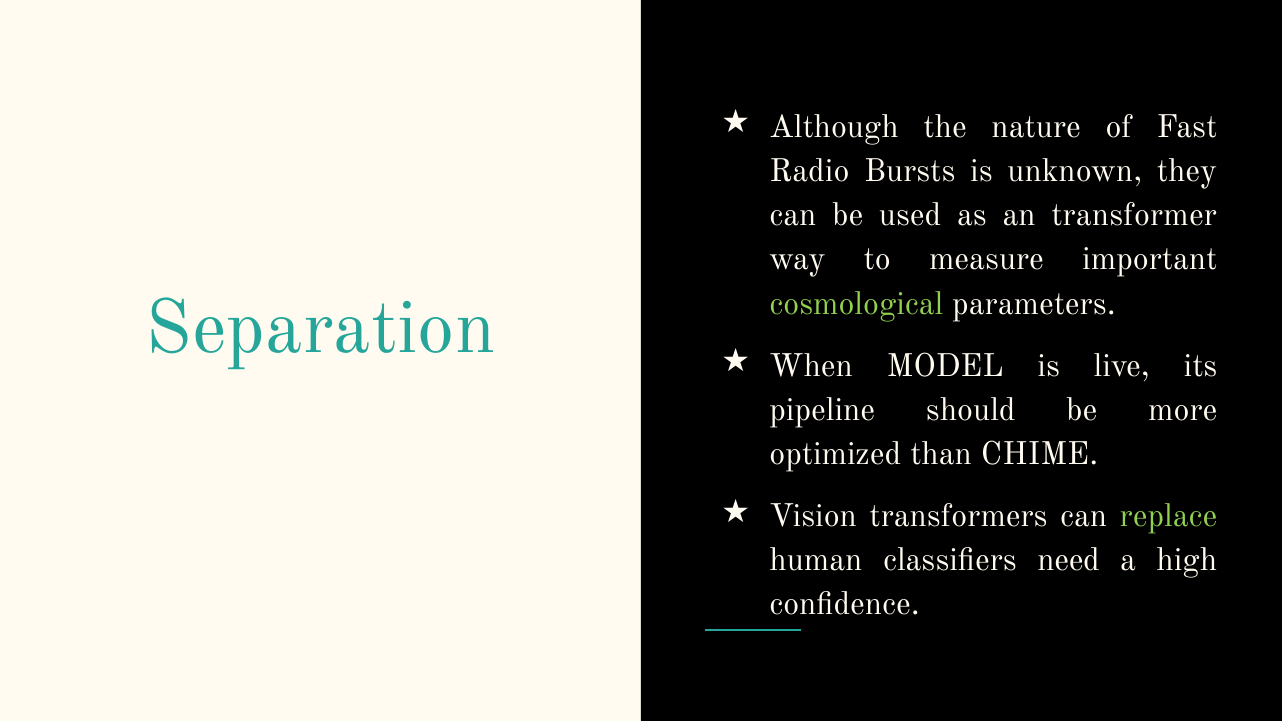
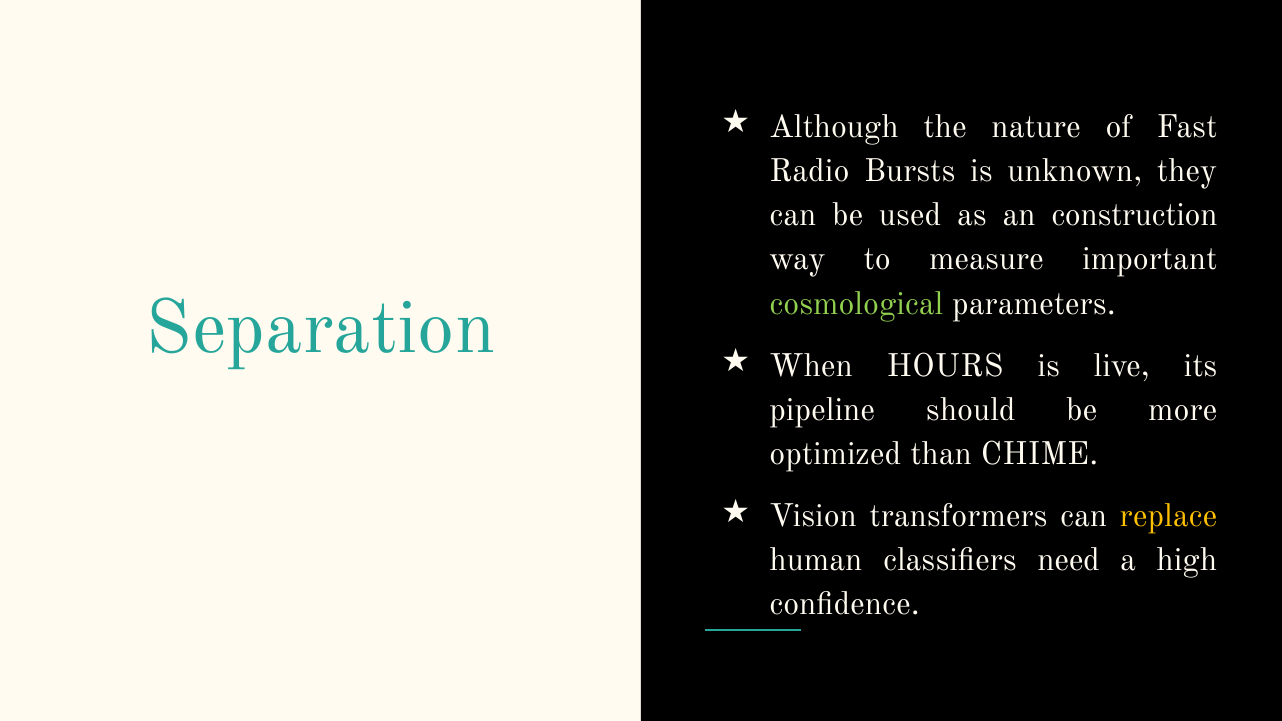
transformer: transformer -> construction (1134, 215)
MODEL: MODEL -> HOURS (945, 366)
replace colour: light green -> yellow (1169, 516)
